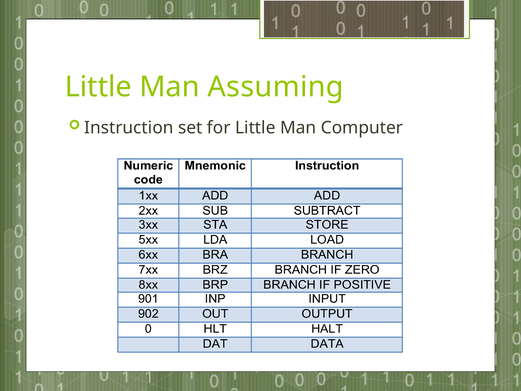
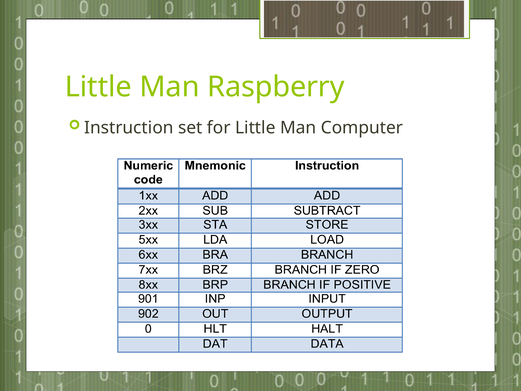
Assuming: Assuming -> Raspberry (276, 87)
